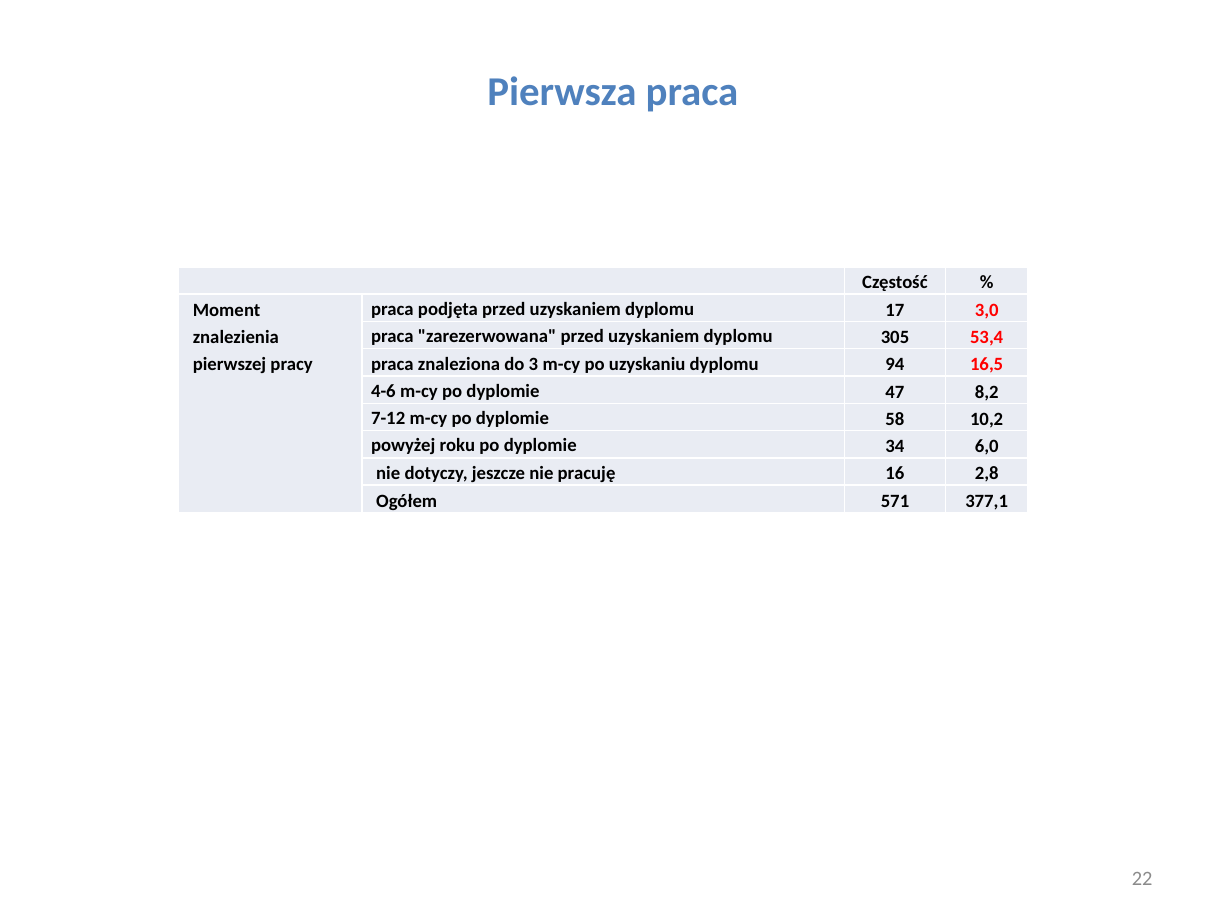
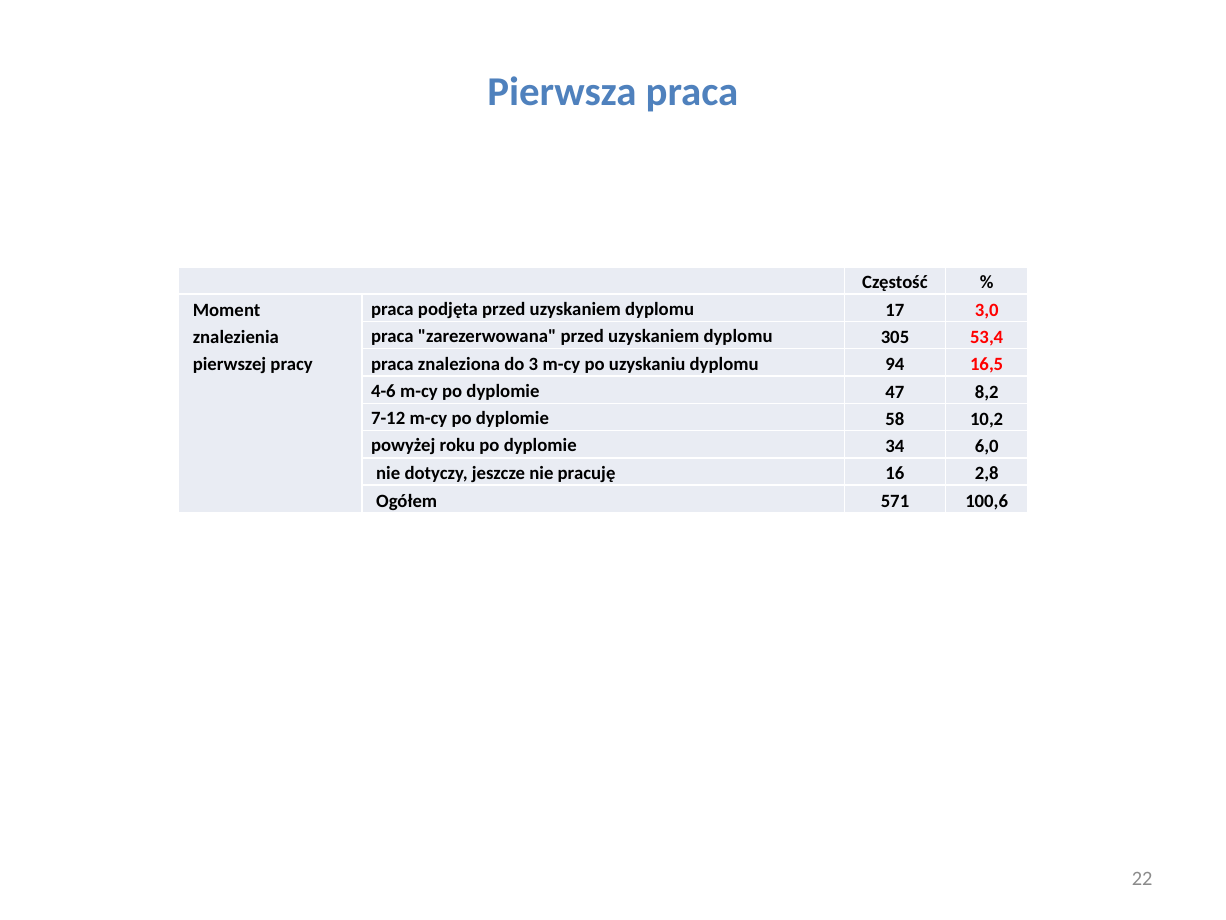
377,1: 377,1 -> 100,6 (987, 501)
